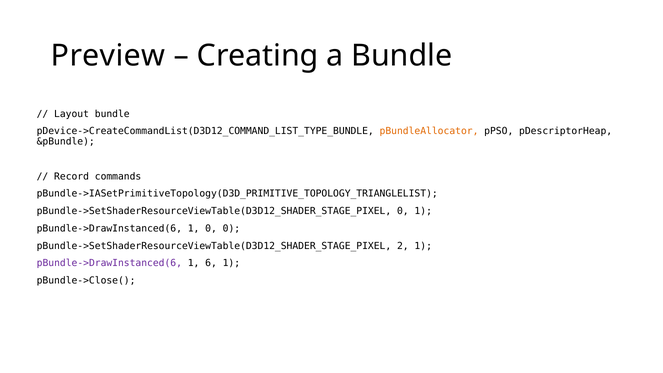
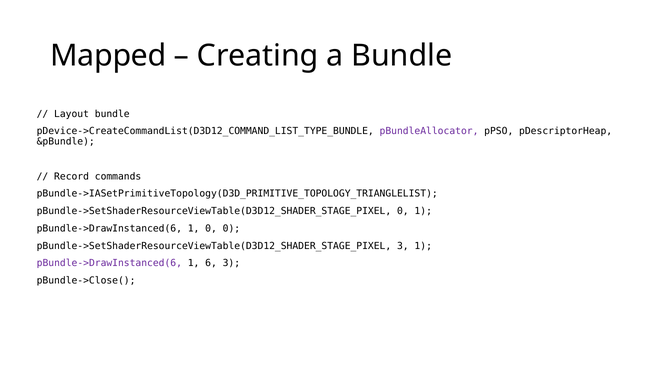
Preview: Preview -> Mapped (108, 56)
pBundleAllocator colour: orange -> purple (429, 131)
pBundle->SetShaderResourceViewTable(D3D12_SHADER_STAGE_PIXEL 2: 2 -> 3 (403, 246)
6 1: 1 -> 3 (231, 263)
